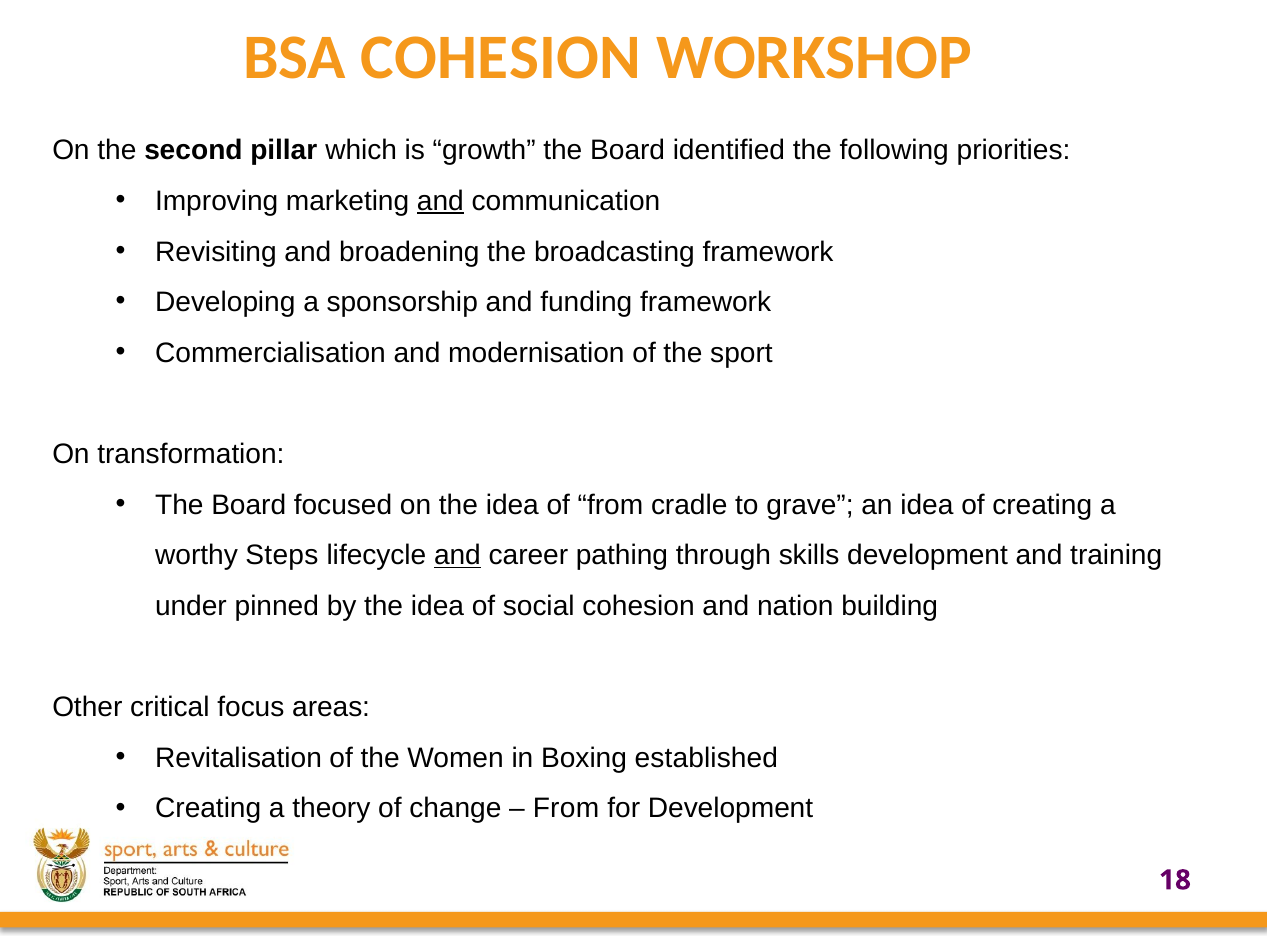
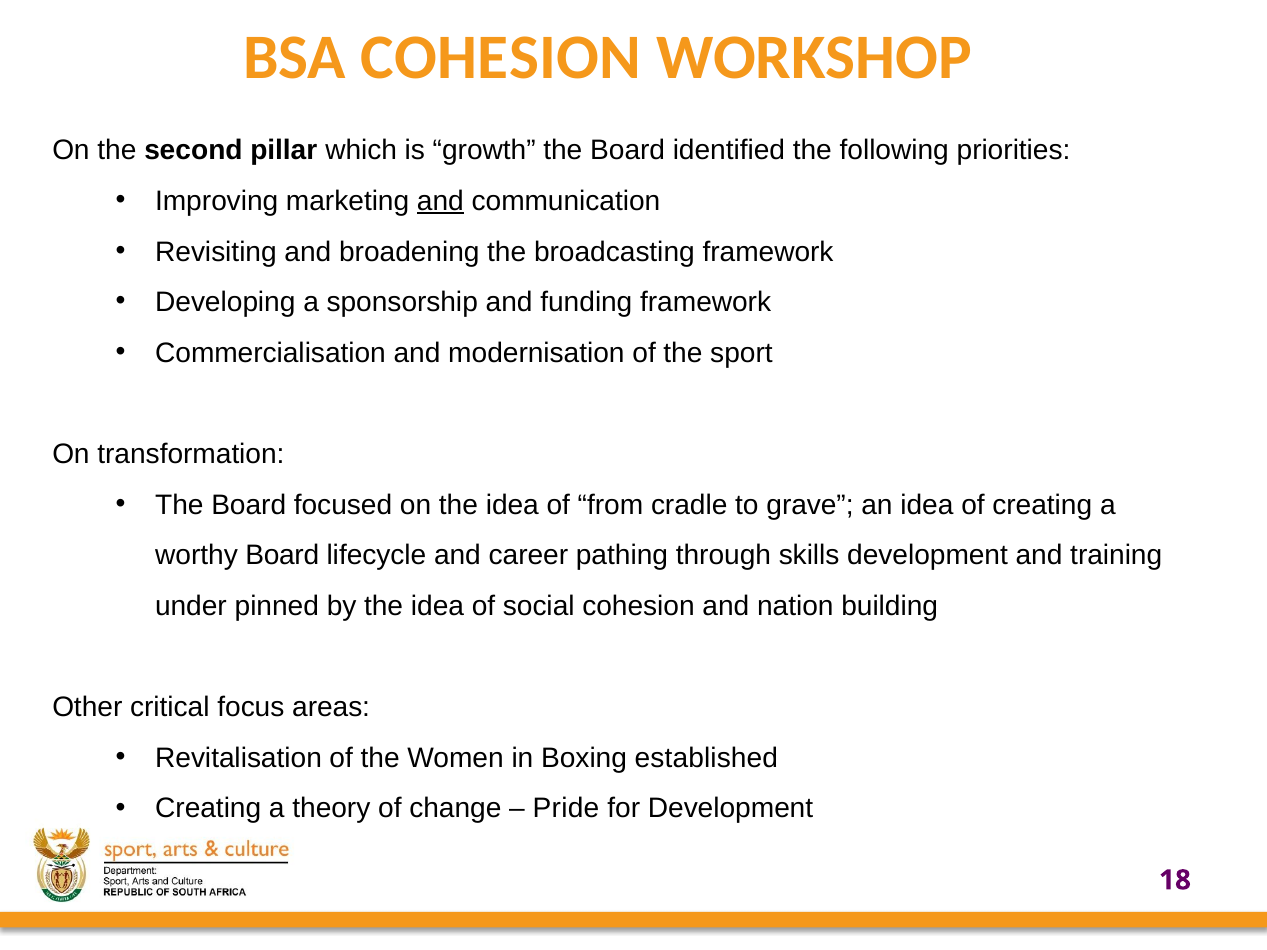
worthy Steps: Steps -> Board (282, 556)
and underline: present -> none (457, 556)
From: From -> Pride (566, 809)
